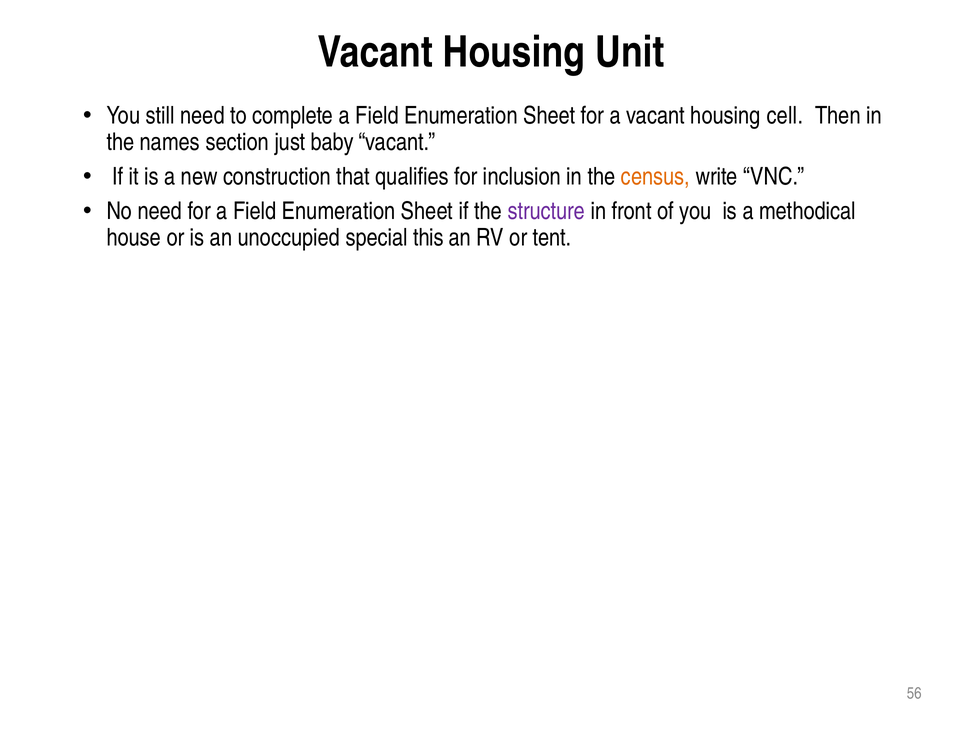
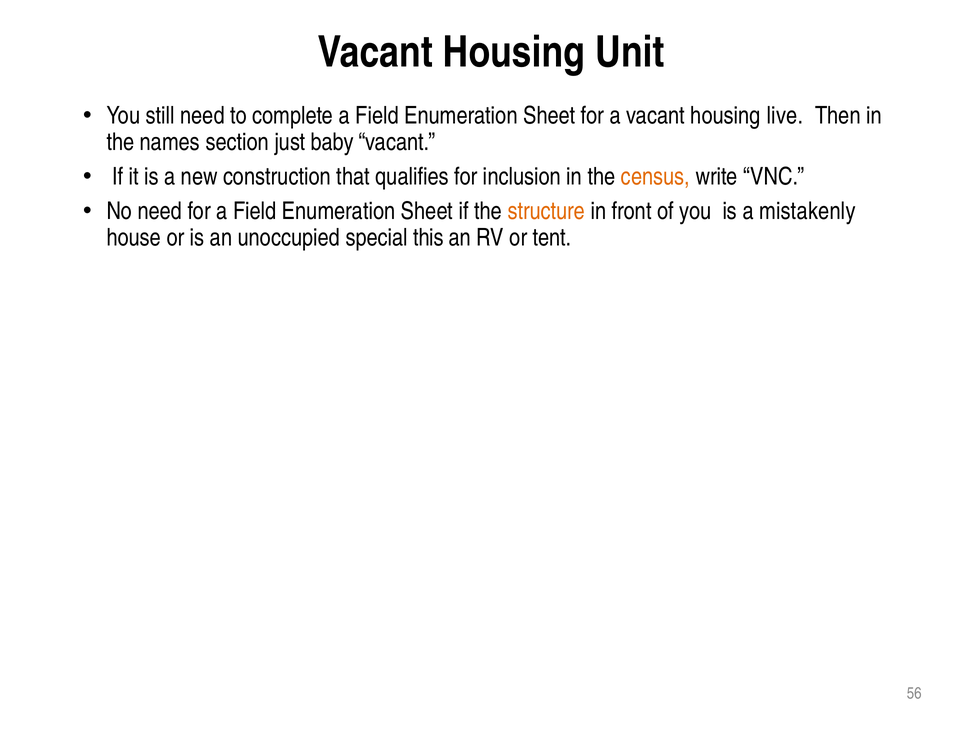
cell: cell -> live (785, 116)
structure colour: purple -> orange (546, 211)
methodical: methodical -> mistakenly (807, 211)
